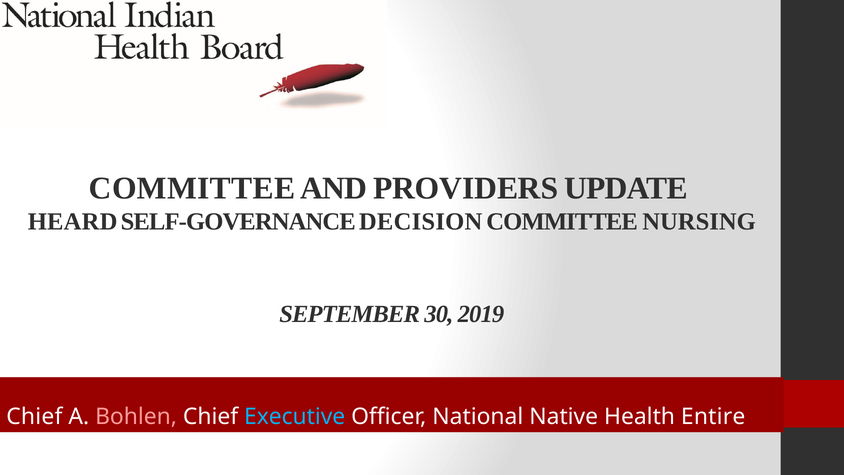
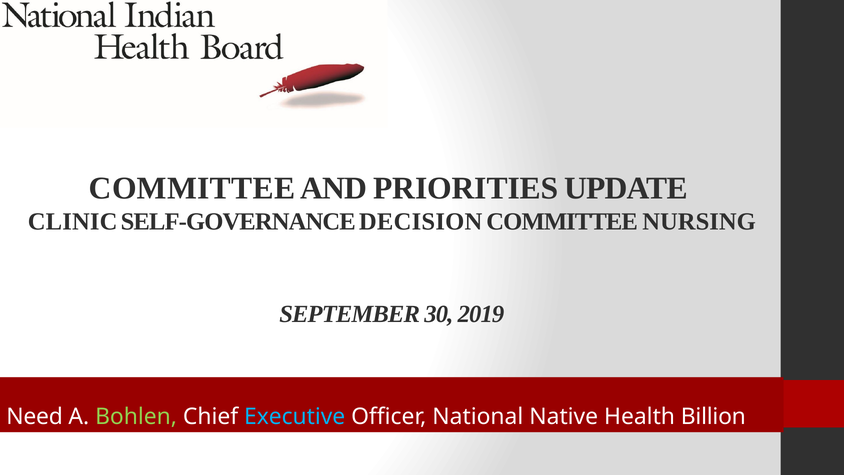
PROVIDERS: PROVIDERS -> PRIORITIES (466, 188)
HEARD: HEARD -> CLINIC (73, 221)
Chief: Chief -> Need (35, 417)
Bohlen colour: pink -> light green (136, 417)
Entire: Entire -> Billion (713, 417)
